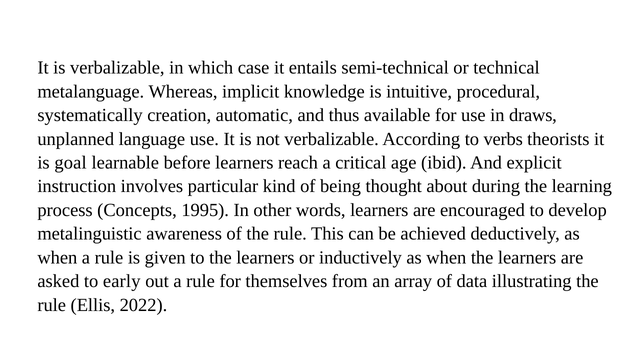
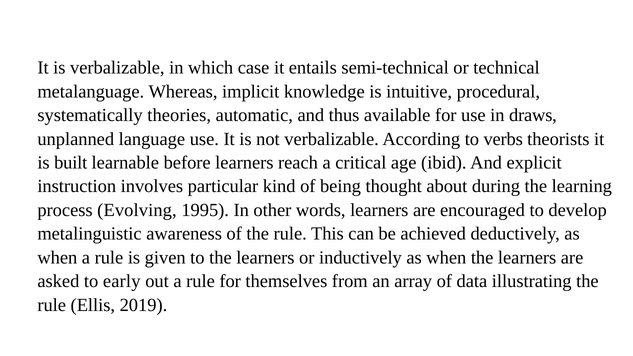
creation: creation -> theories (179, 115)
goal: goal -> built (71, 163)
Concepts: Concepts -> Evolving (137, 210)
2022: 2022 -> 2019 (143, 305)
